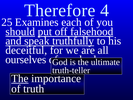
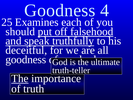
Therefore: Therefore -> Goodness (60, 10)
should underline: present -> none (20, 31)
ourselves: ourselves -> goodness (26, 59)
